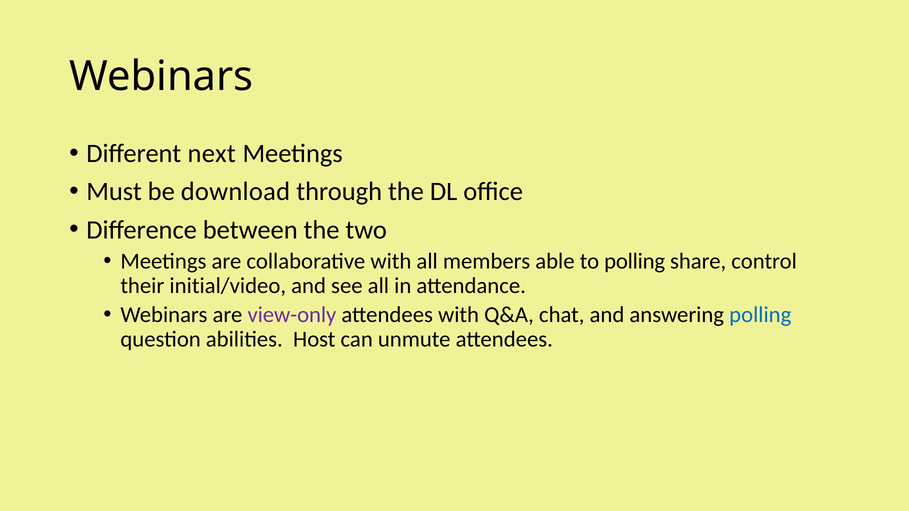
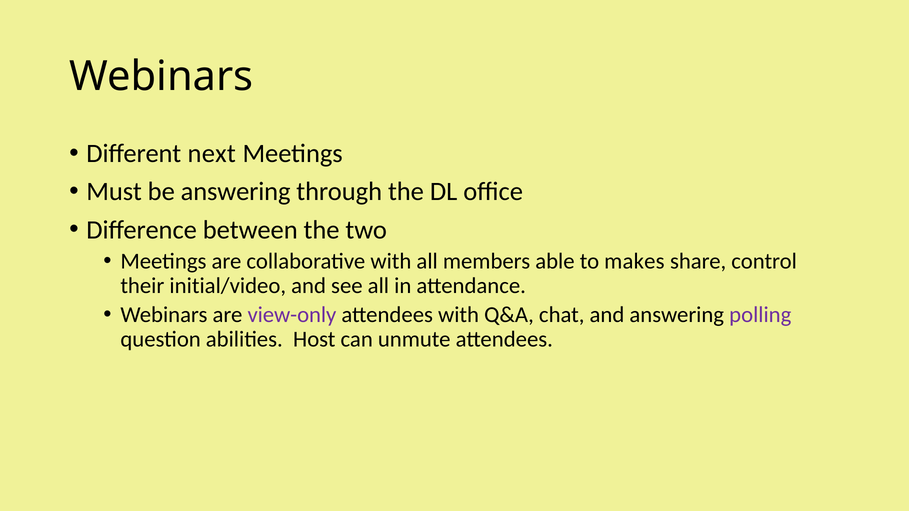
be download: download -> answering (236, 192)
to polling: polling -> makes (634, 261)
polling colour: blue -> purple (760, 315)
